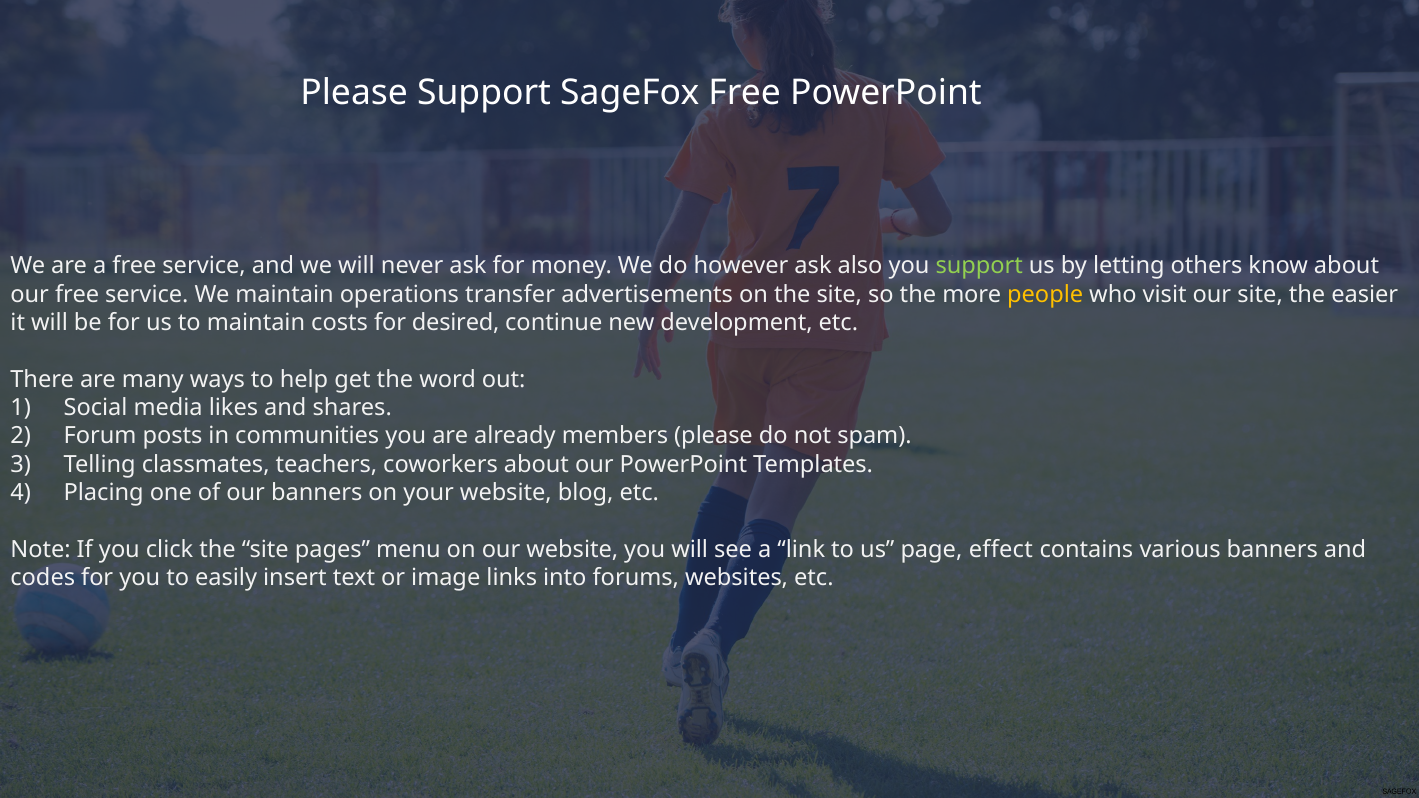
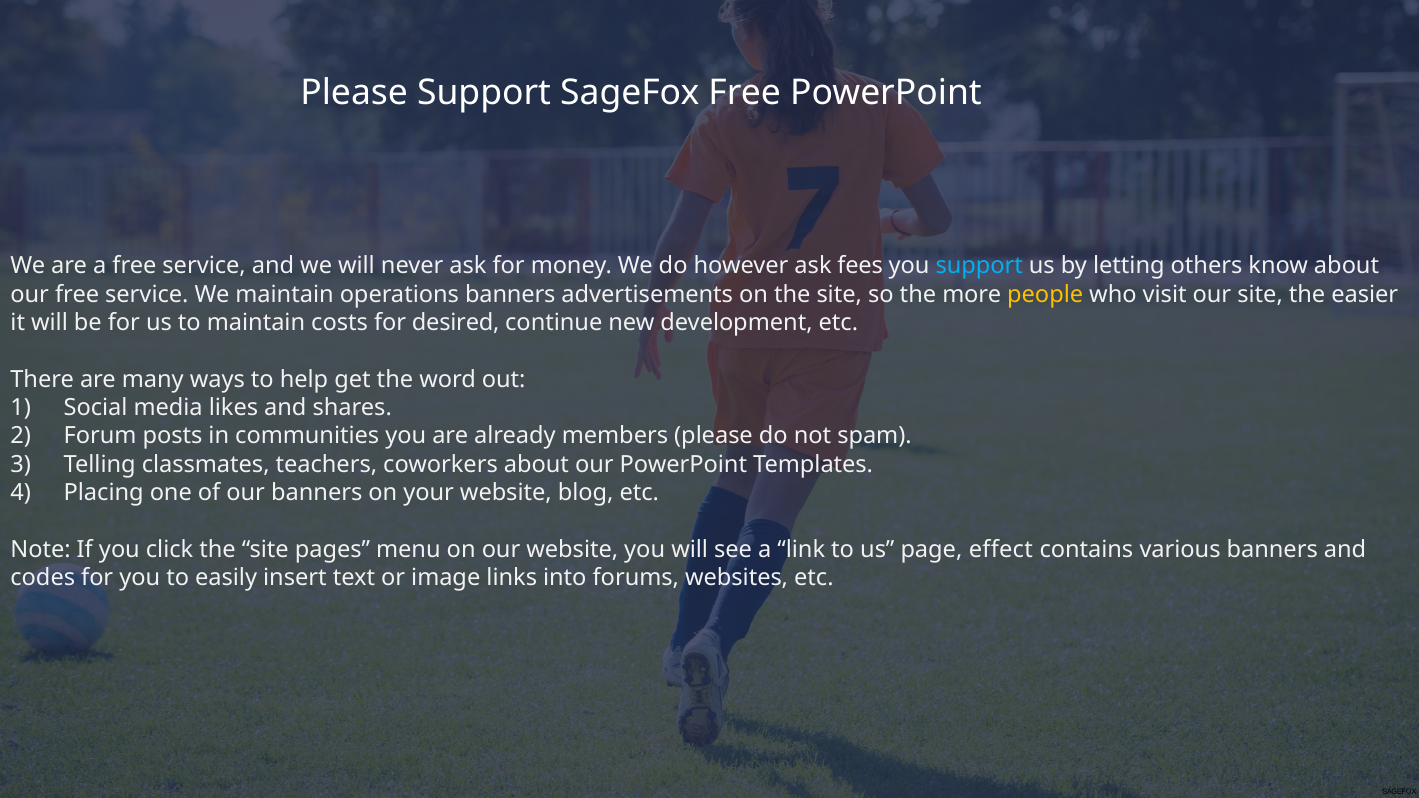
also: also -> fees (860, 266)
support colour: light green -> light blue (979, 266)
operations transfer: transfer -> banners (510, 294)
